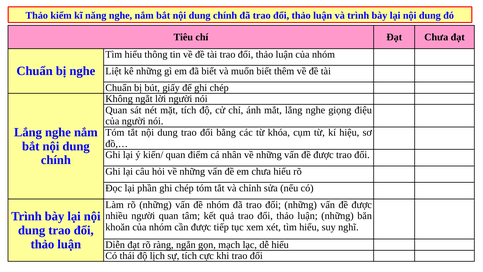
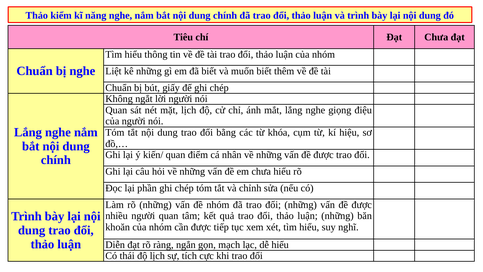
mặt tích: tích -> lịch (189, 110)
